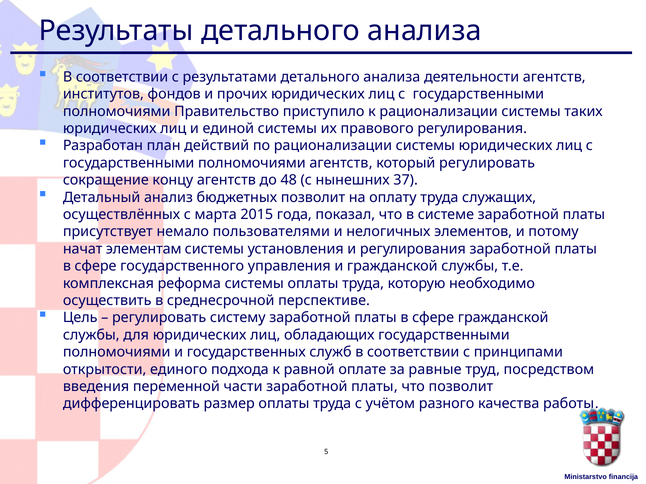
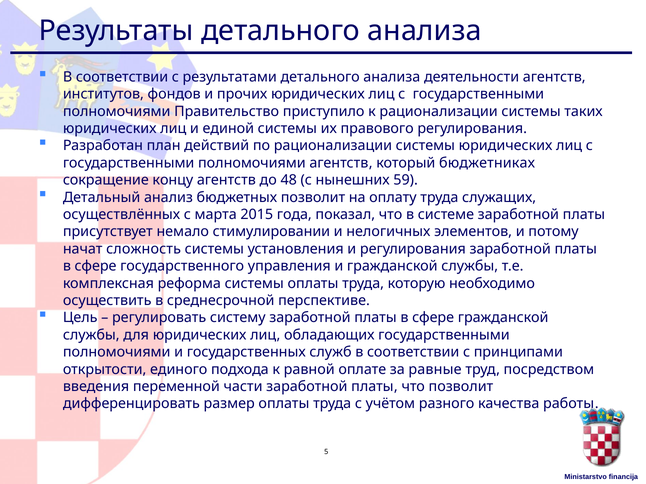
который регулировать: регулировать -> бюджетниках (487, 163)
37: 37 -> 59 (406, 180)
пользователями: пользователями -> стимулировании (271, 232)
элементам: элементам -> сложность (144, 249)
